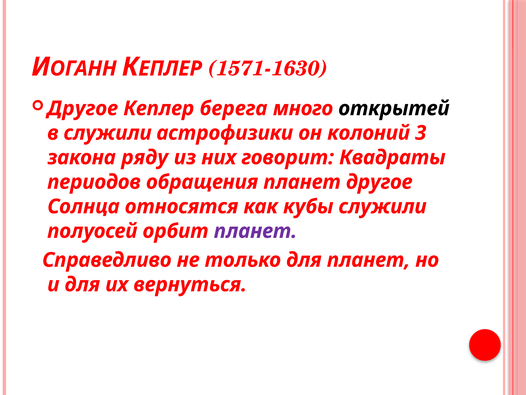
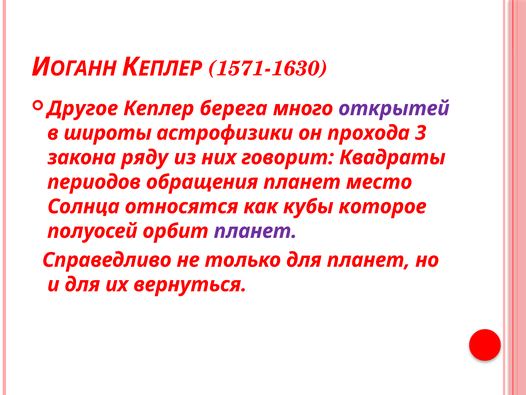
открытей colour: black -> purple (394, 108)
в служили: служили -> широты (108, 133)
колоний: колоний -> прохода (369, 133)
планет другое: другое -> место (379, 182)
кубы служили: служили -> которое (383, 206)
